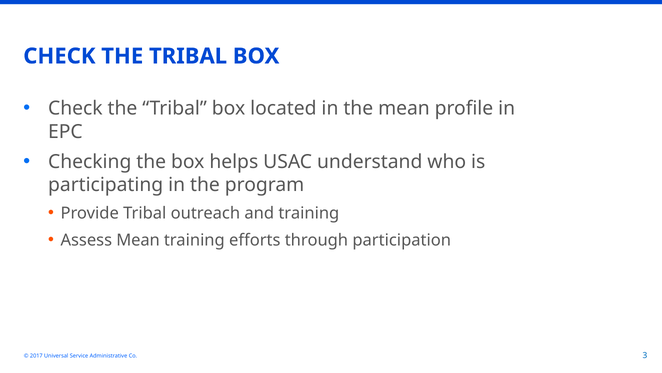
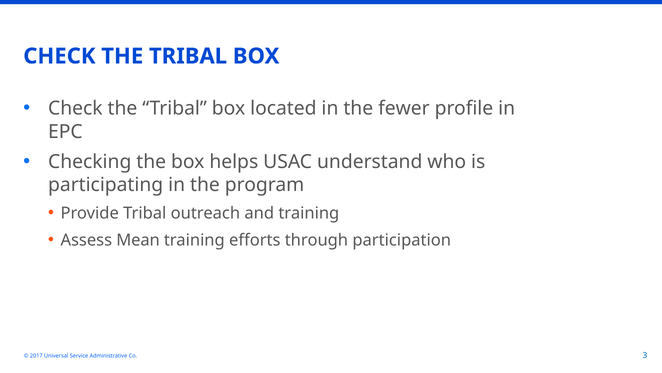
the mean: mean -> fewer (404, 108)
